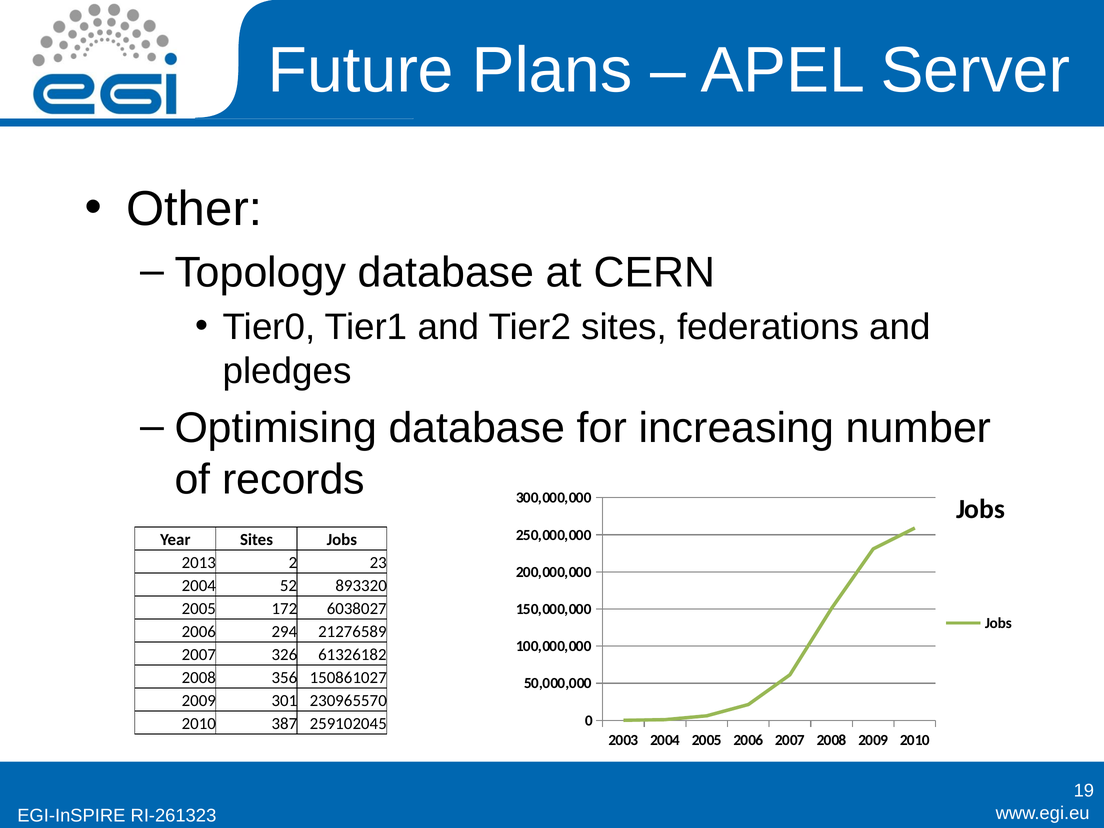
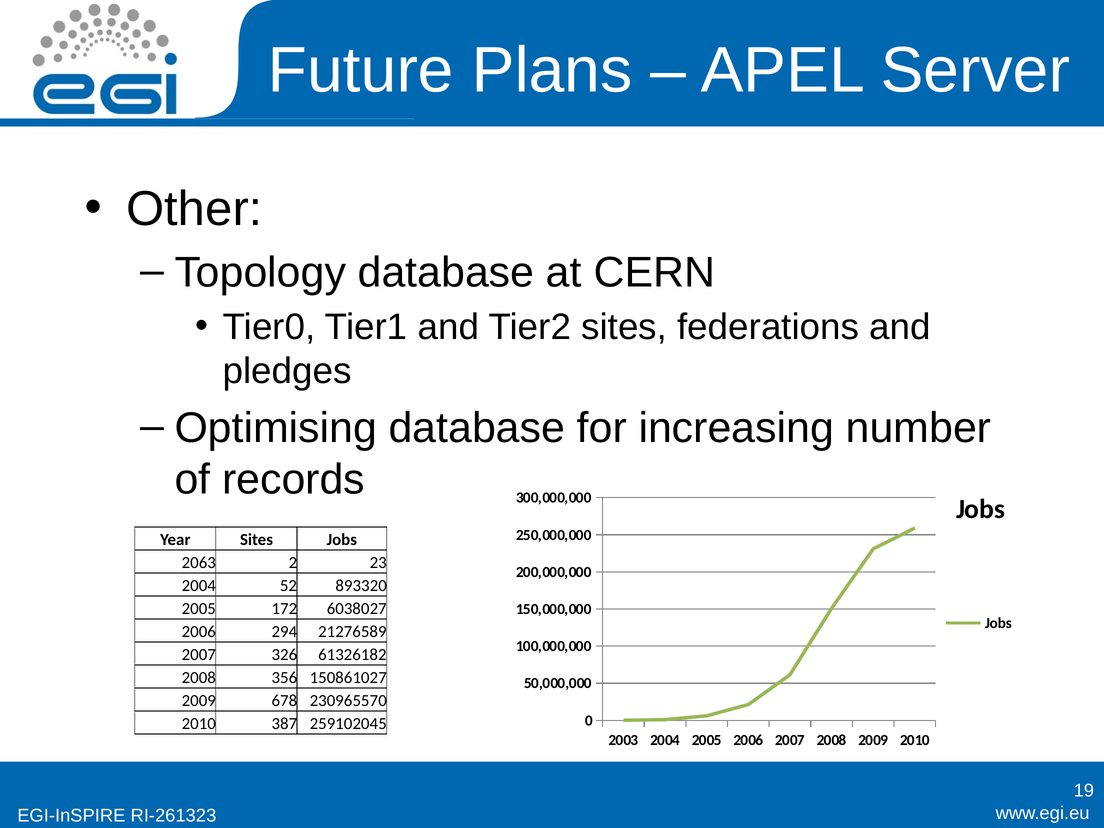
2013: 2013 -> 2063 (199, 563)
301: 301 -> 678 (284, 701)
